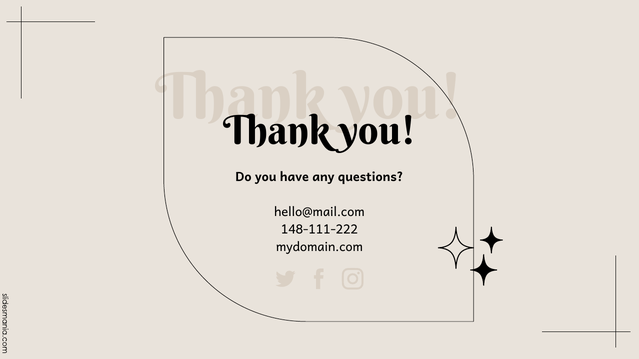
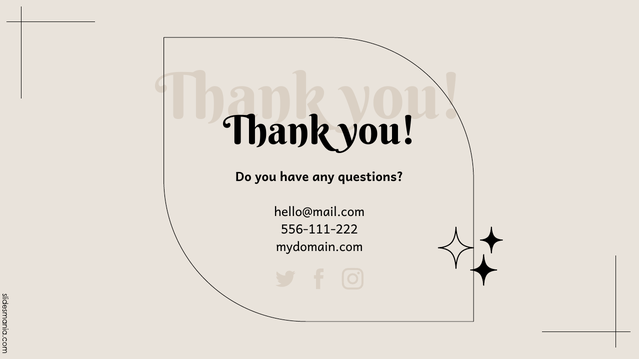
148-111-222: 148-111-222 -> 556-111-222 (319, 230)
